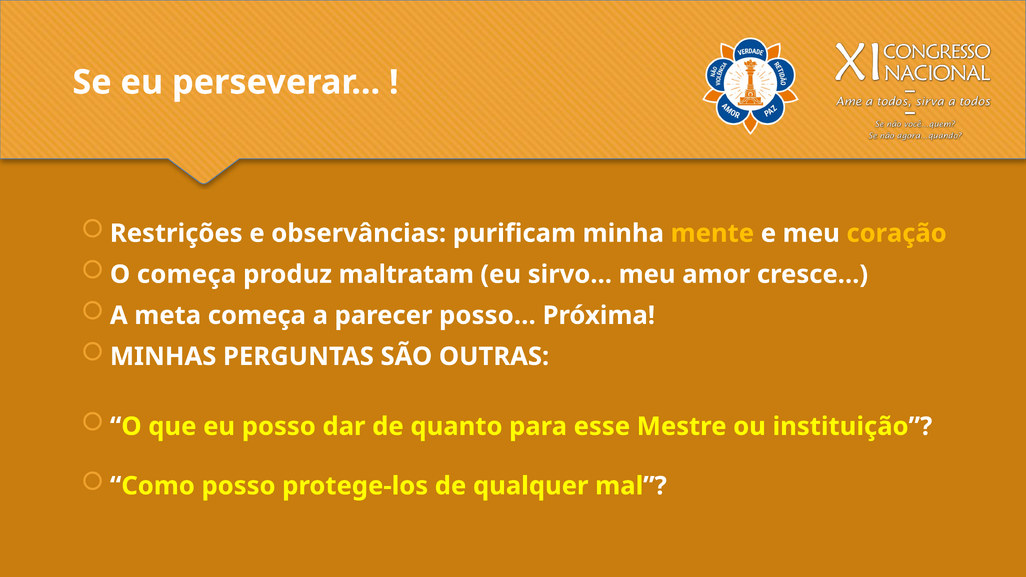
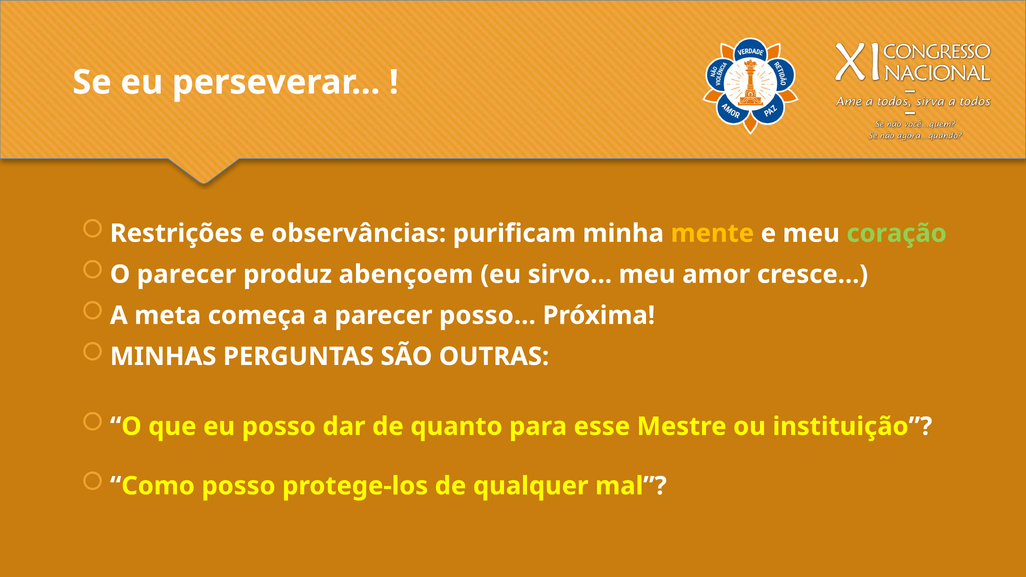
coração colour: yellow -> light green (897, 233)
O começa: começa -> parecer (187, 274)
maltratam: maltratam -> abençoem (406, 274)
